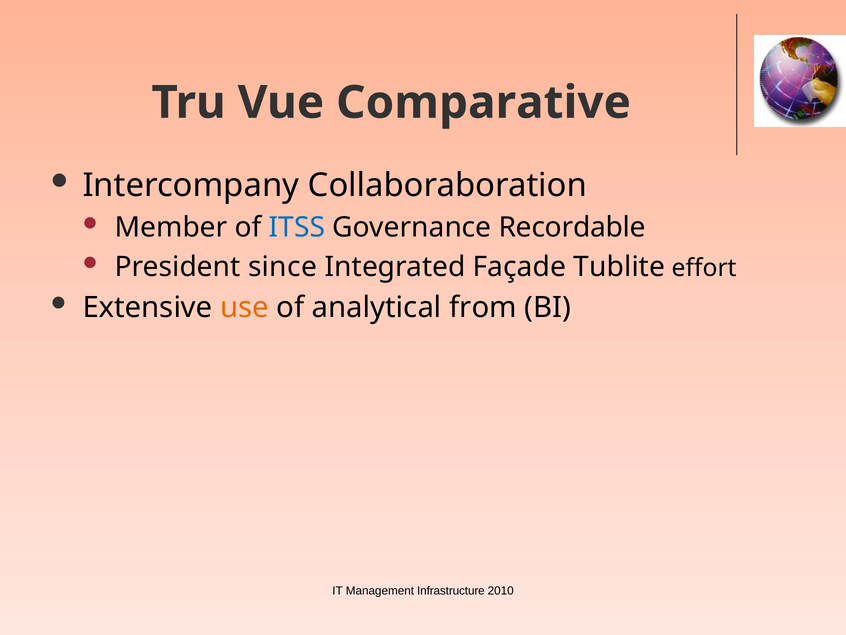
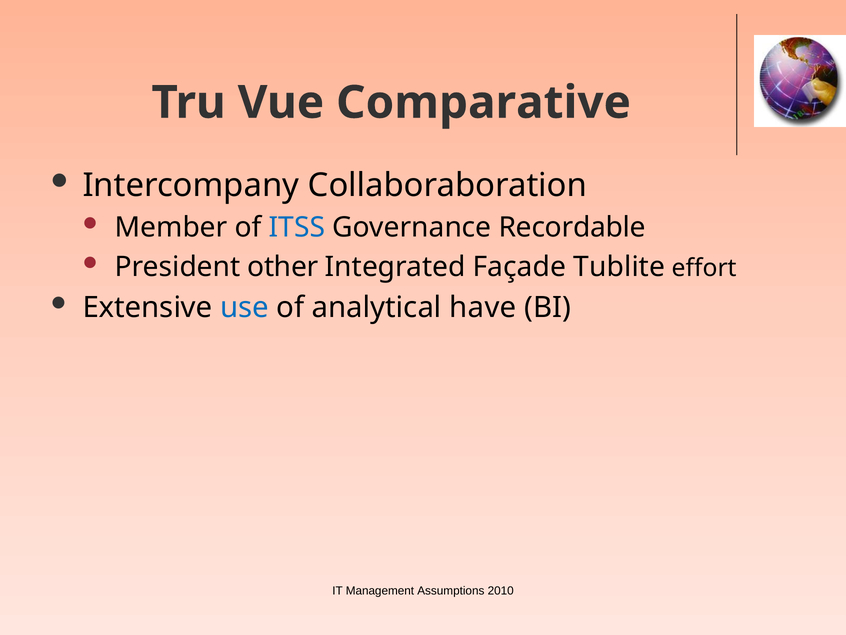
since: since -> other (283, 267)
use colour: orange -> blue (244, 307)
from: from -> have (483, 307)
Infrastructure: Infrastructure -> Assumptions (451, 590)
